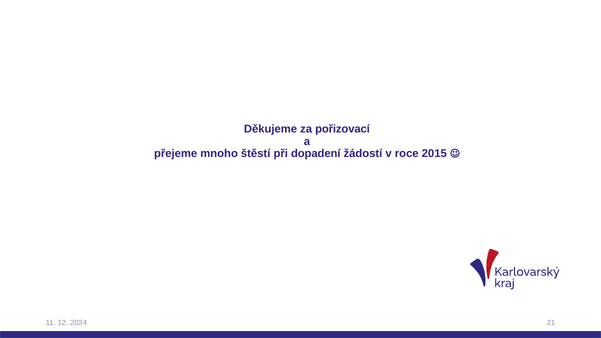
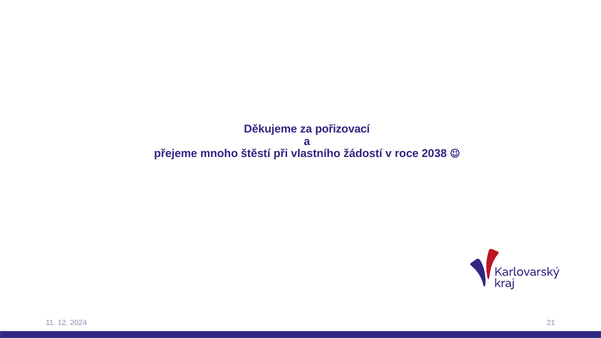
dopadení: dopadení -> vlastního (316, 154)
2015: 2015 -> 2038 (434, 154)
